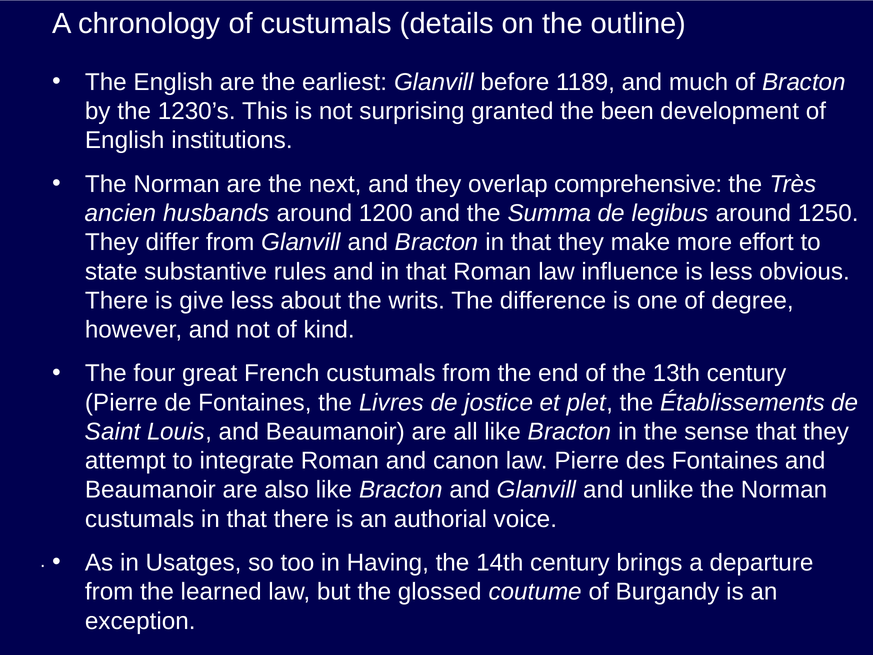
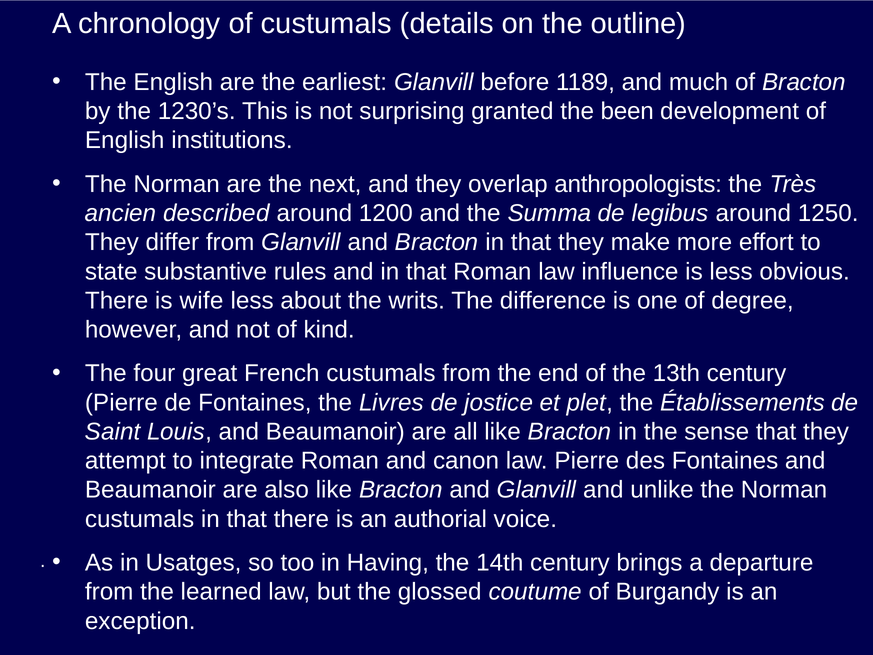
comprehensive: comprehensive -> anthropologists (638, 184)
husbands: husbands -> described (216, 213)
give: give -> wife (201, 300)
